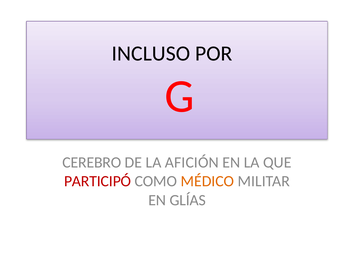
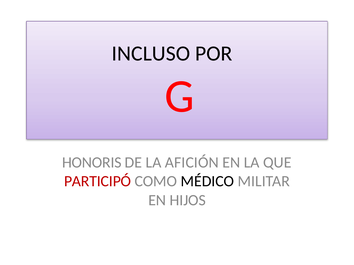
CEREBRO: CEREBRO -> HONORIS (92, 163)
MÉDICO colour: orange -> black (207, 182)
GLÍAS: GLÍAS -> HIJOS (188, 201)
